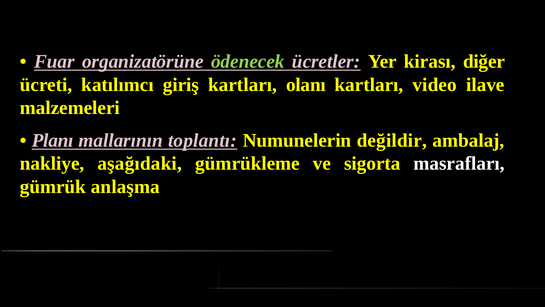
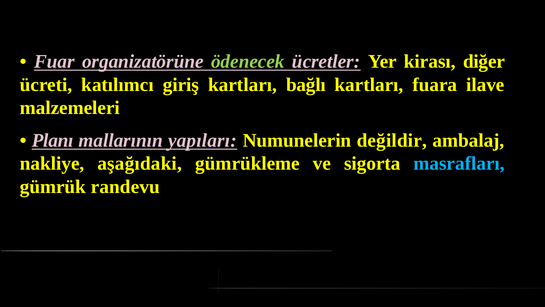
olanı: olanı -> bağlı (306, 85)
video: video -> fuara (435, 85)
toplantı: toplantı -> yapıları (202, 140)
masrafları colour: white -> light blue (459, 163)
anlaşma: anlaşma -> randevu (125, 186)
